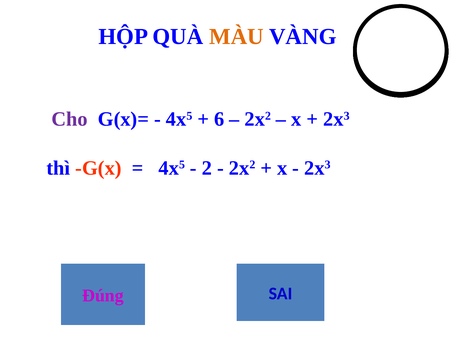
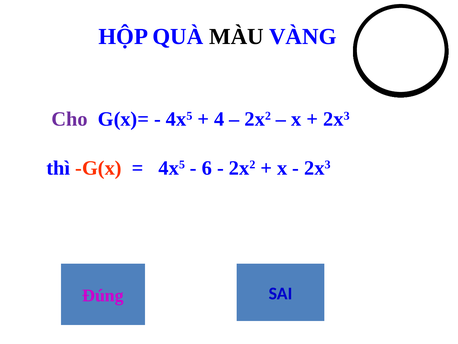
MÀU colour: orange -> black (236, 37)
6: 6 -> 4 (219, 119)
2: 2 -> 6 (207, 168)
